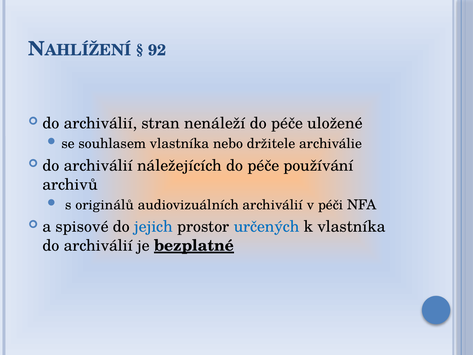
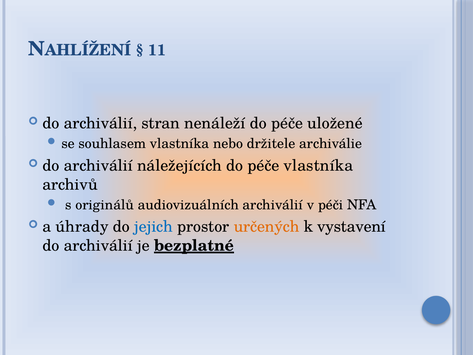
92: 92 -> 11 (157, 50)
péče používání: používání -> vlastníka (318, 165)
spisové: spisové -> úhrady (82, 227)
určených colour: blue -> orange (267, 227)
k vlastníka: vlastníka -> vystavení (352, 227)
